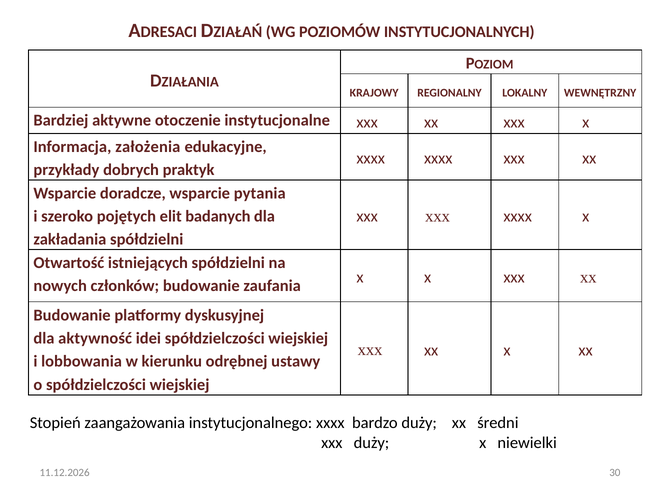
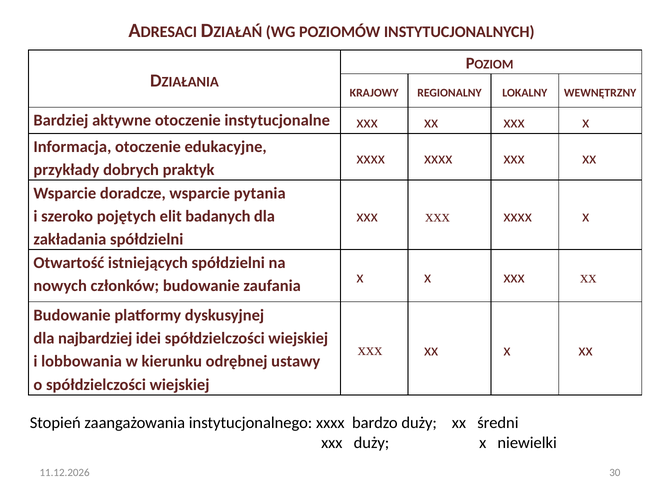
Informacja założenia: założenia -> otoczenie (148, 147)
aktywność: aktywność -> najbardziej (95, 338)
